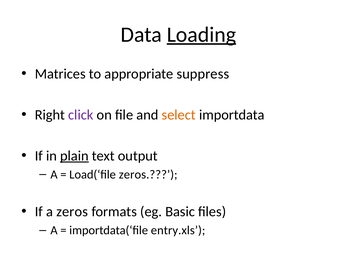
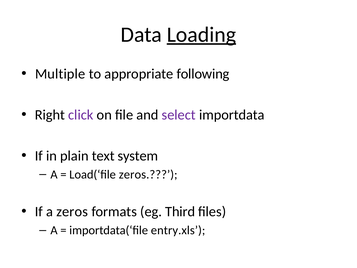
Matrices: Matrices -> Multiple (60, 74)
suppress: suppress -> following (203, 74)
select colour: orange -> purple (179, 115)
plain underline: present -> none (74, 156)
output: output -> system (138, 156)
Basic: Basic -> Third (180, 211)
